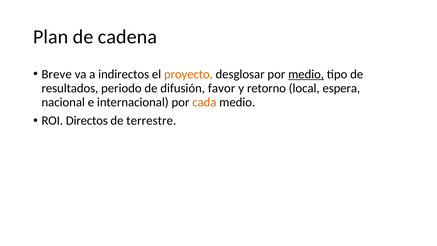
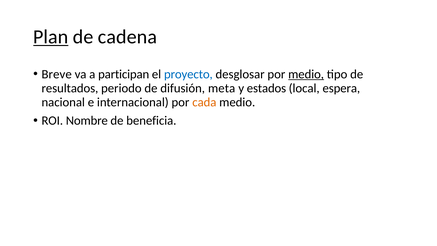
Plan underline: none -> present (51, 37)
indirectos: indirectos -> participan (124, 74)
proyecto colour: orange -> blue (188, 74)
favor: favor -> meta (222, 88)
retorno: retorno -> estados (266, 88)
Directos: Directos -> Nombre (87, 121)
terrestre: terrestre -> beneficia (151, 121)
